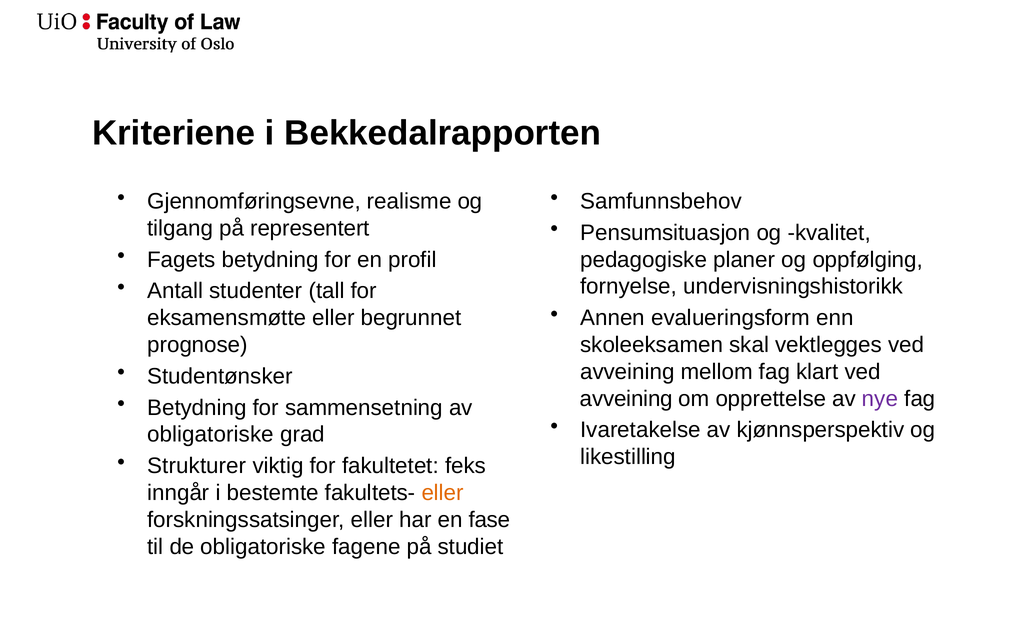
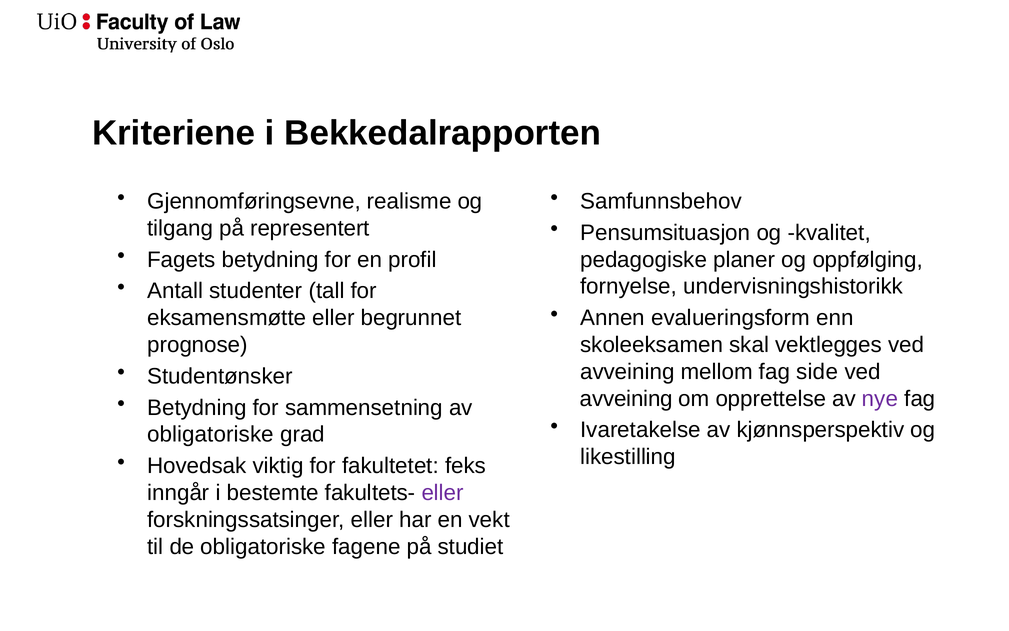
klart: klart -> side (817, 372)
Strukturer: Strukturer -> Hovedsak (197, 466)
eller colour: orange -> purple (443, 493)
fase: fase -> vekt (489, 519)
